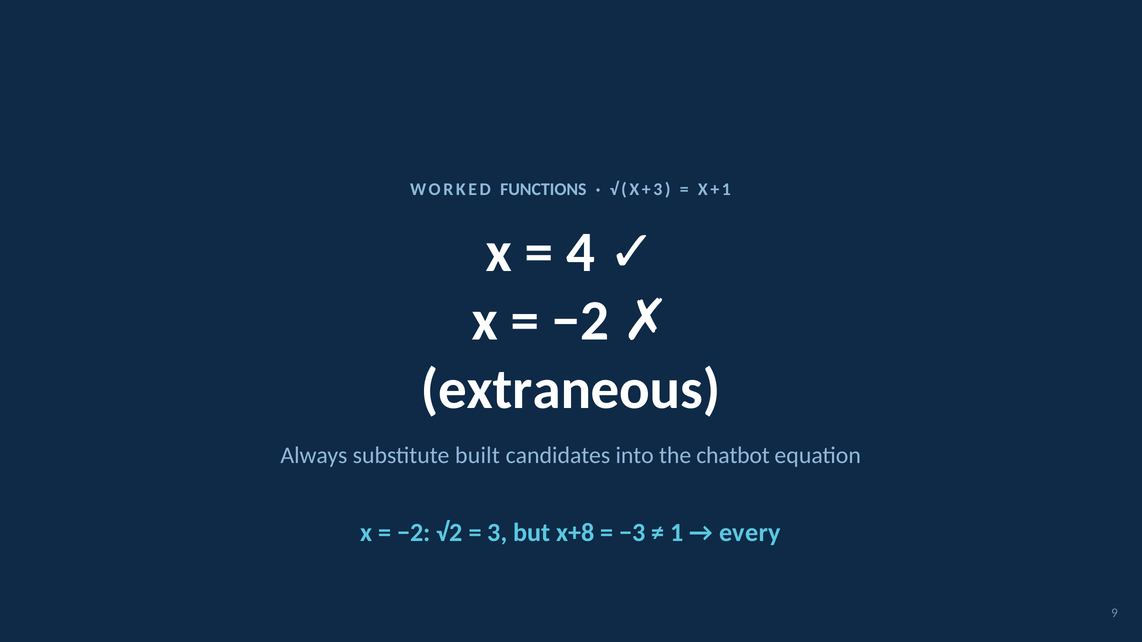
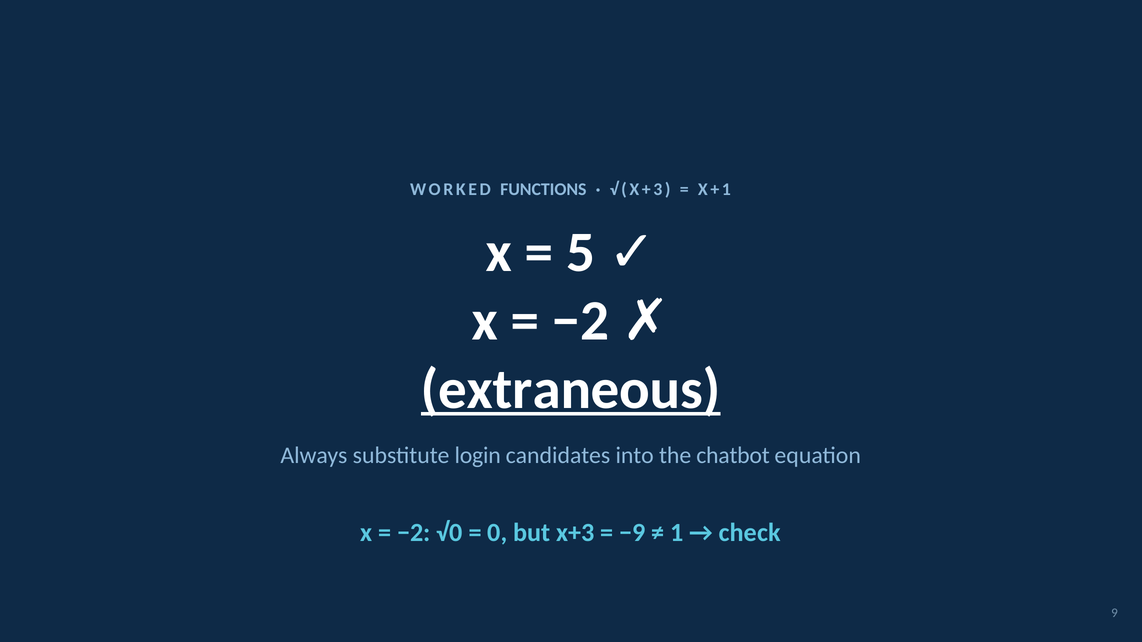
4: 4 -> 5 (580, 252)
extraneous underline: none -> present (571, 389)
built: built -> login (478, 456)
√2: √2 -> √0 (450, 533)
3: 3 -> 0 (497, 533)
x+8: x+8 -> x+3 (575, 533)
−3: −3 -> −9 (632, 533)
every: every -> check (750, 533)
